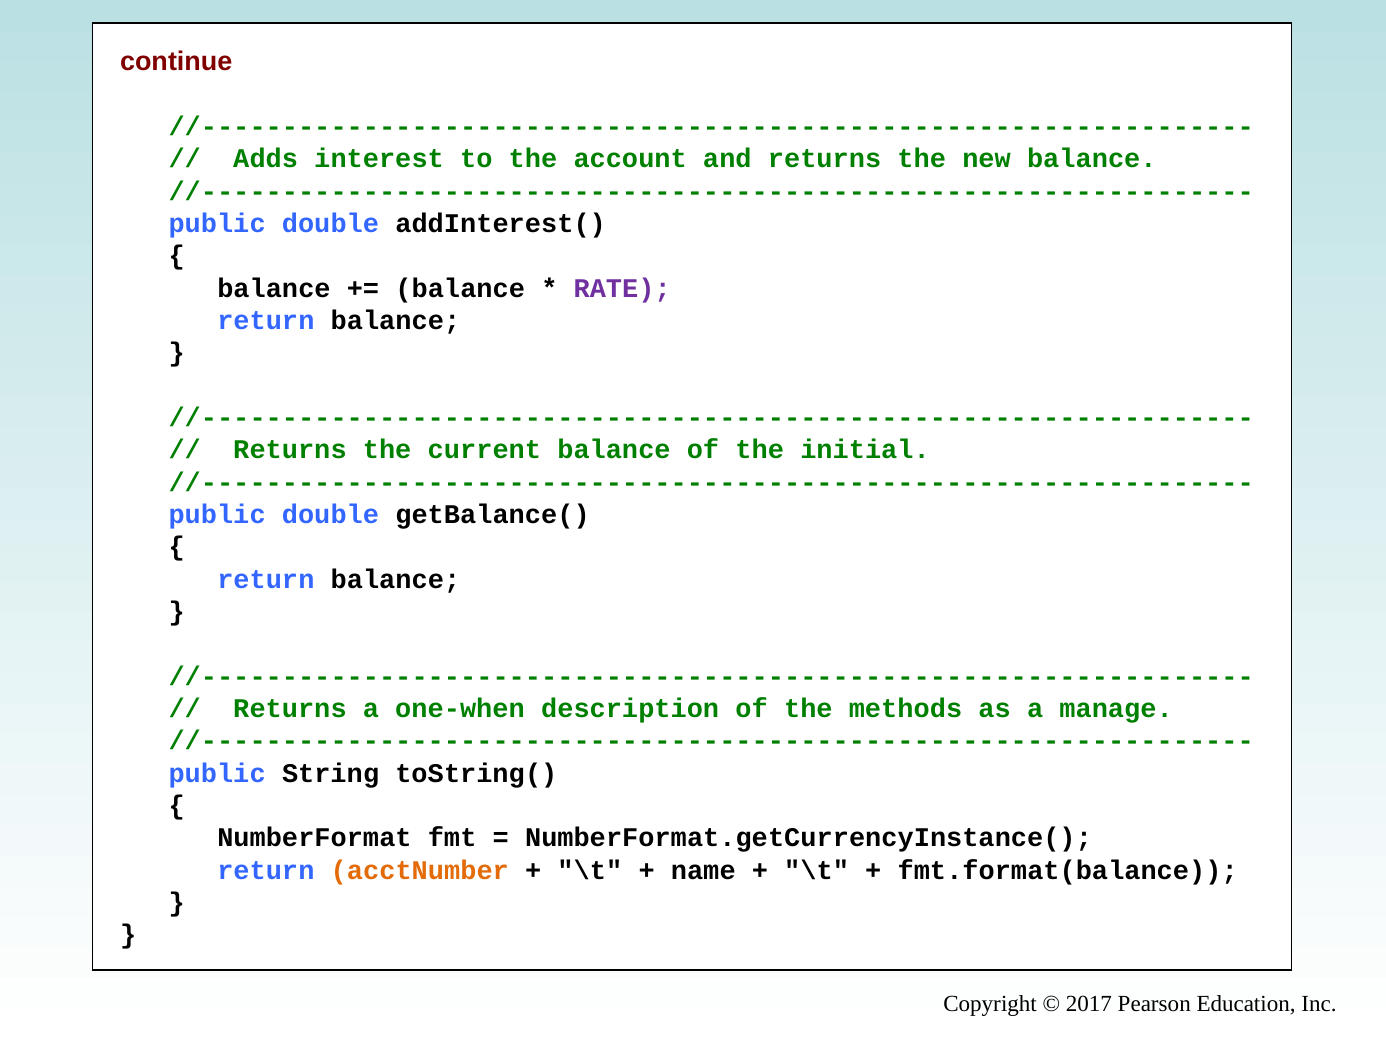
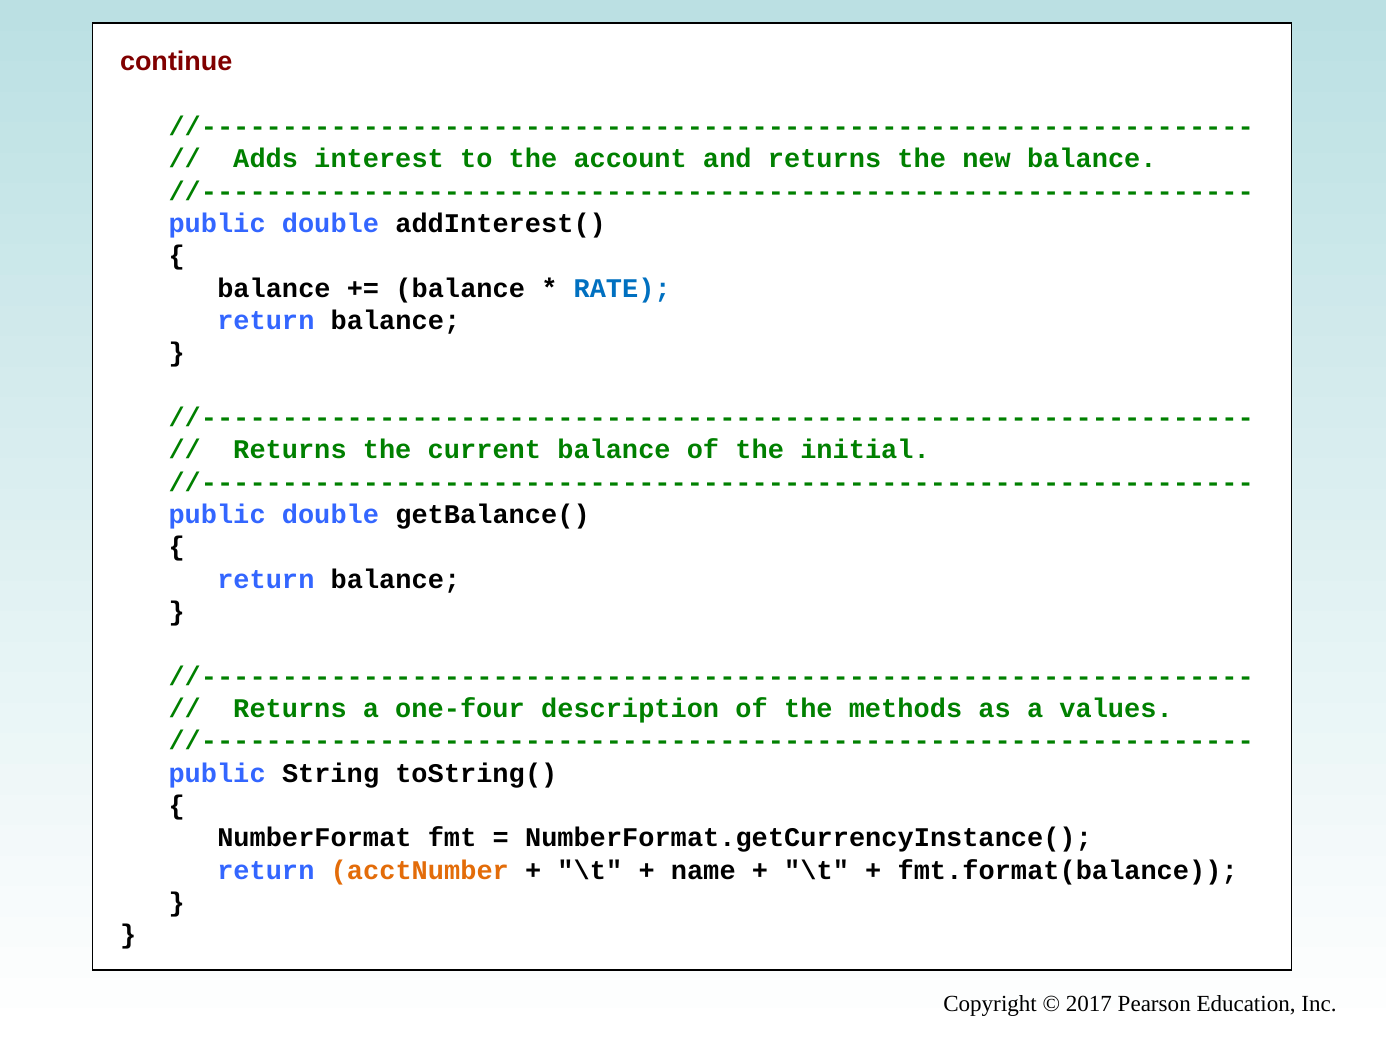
RATE colour: purple -> blue (622, 288)
one-when: one-when -> one-four (460, 709)
manage: manage -> values (1116, 709)
